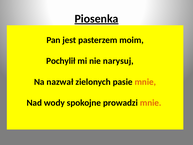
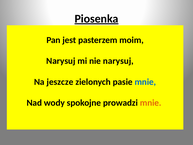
Pochylił: Pochylił -> Narysuj (61, 61)
nazwał: nazwał -> jeszcze (60, 82)
mnie colour: orange -> blue (145, 82)
